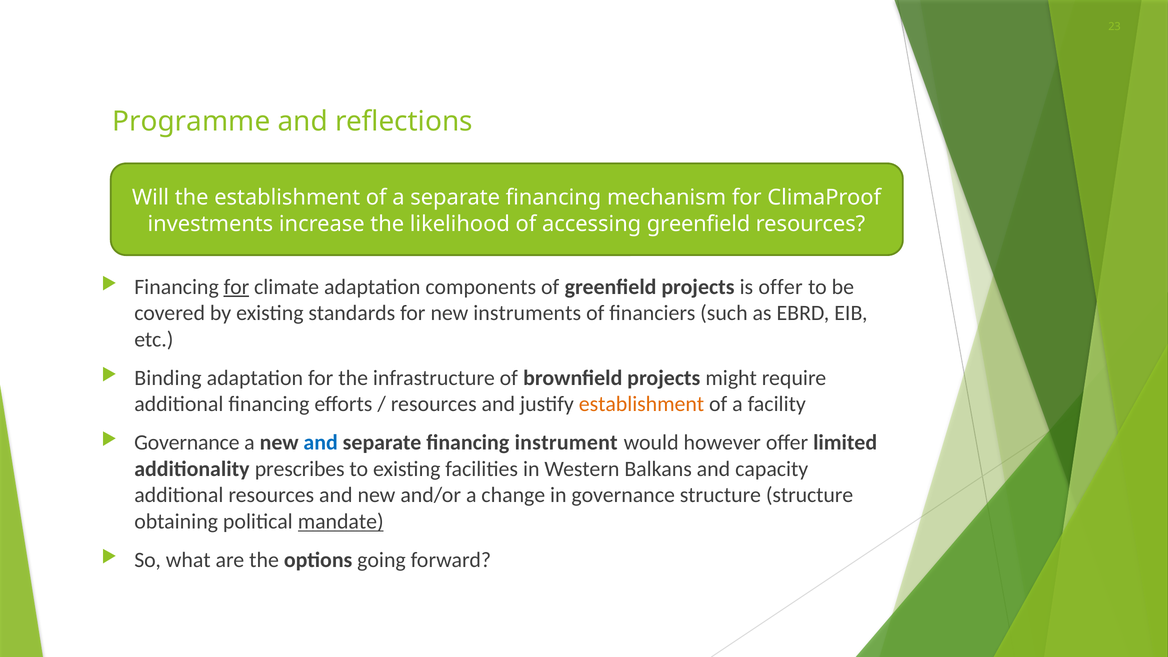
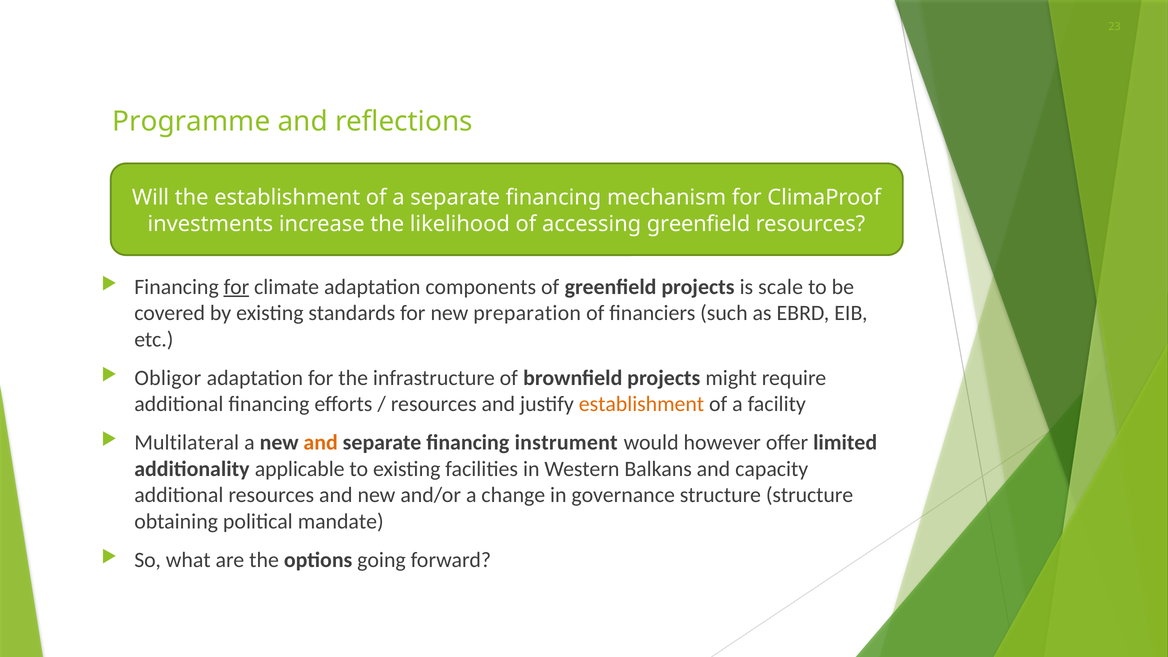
is offer: offer -> scale (781, 287)
instruments: instruments -> preparation (527, 313)
Binding: Binding -> Obligor (168, 378)
Governance: Governance -> Multilateral (187, 443)
and colour: blue -> orange (321, 443)
prescribes: prescribes -> applicable (300, 469)
mandate underline: present -> none (341, 522)
